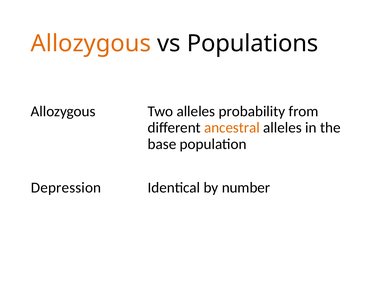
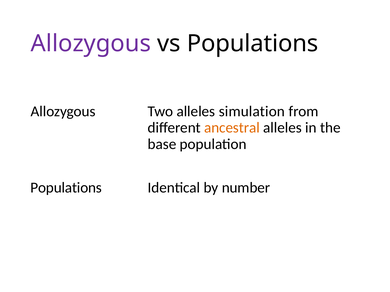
Allozygous colour: orange -> purple (91, 44)
probability: probability -> simulation (252, 112)
Depression: Depression -> Populations (66, 188)
